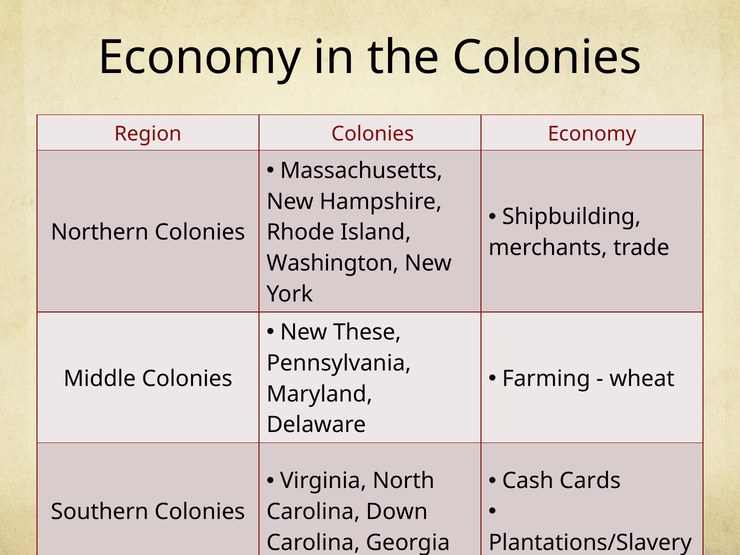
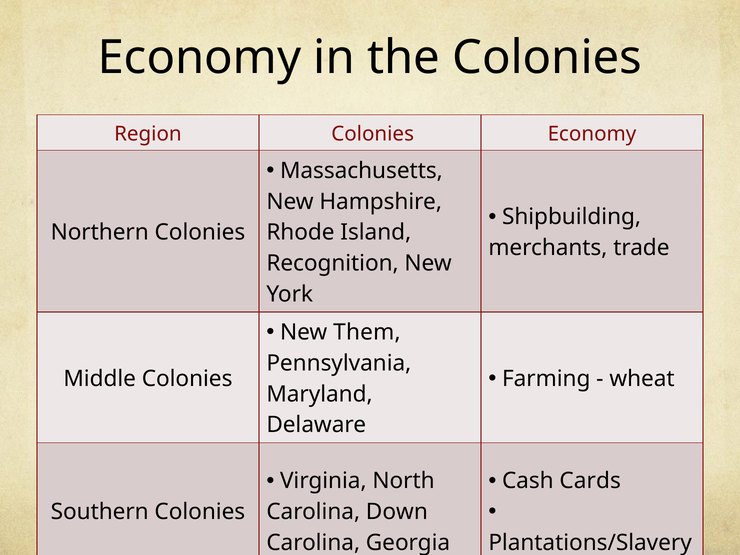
Washington: Washington -> Recognition (333, 263)
These: These -> Them (367, 332)
